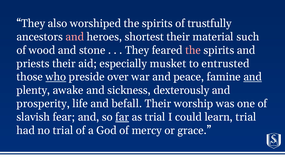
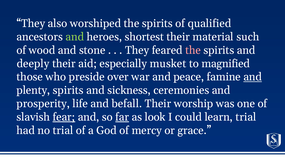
trustfully: trustfully -> qualified (209, 23)
and colour: pink -> light green (75, 37)
priests: priests -> deeply (33, 63)
entrusted: entrusted -> magnified (226, 63)
who underline: present -> none (56, 77)
plenty awake: awake -> spirits (68, 90)
dexterously: dexterously -> ceremonies (181, 90)
fear underline: none -> present (64, 117)
as trial: trial -> look (155, 117)
